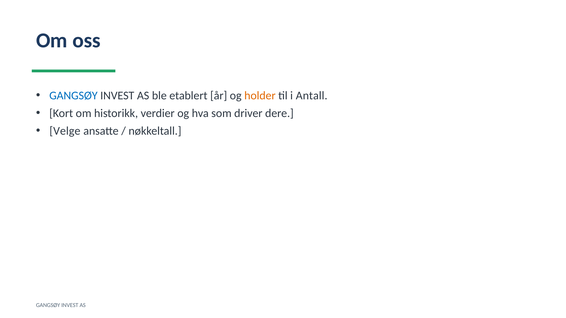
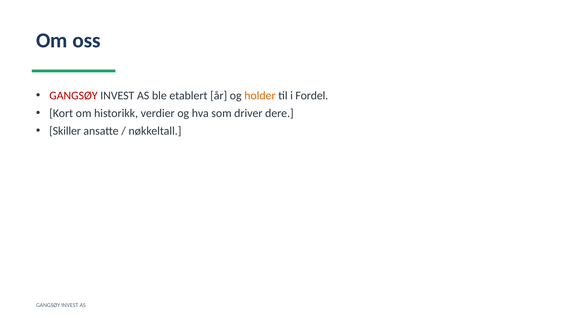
GANGSØY colour: blue -> red (73, 96)
Antall: Antall -> Fordel (312, 96)
Velge: Velge -> Skiller (65, 131)
